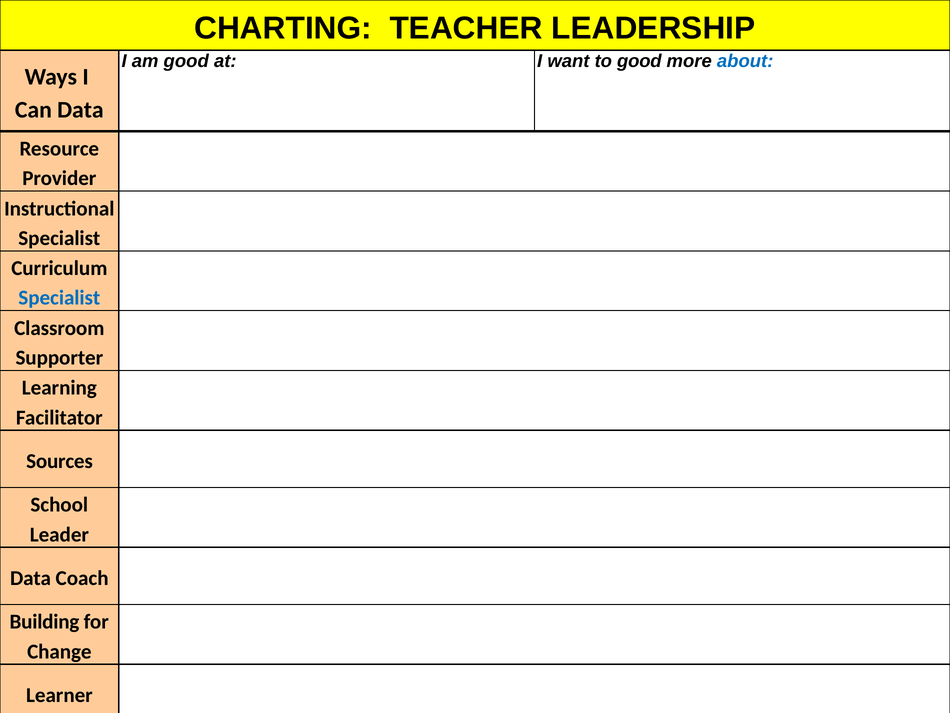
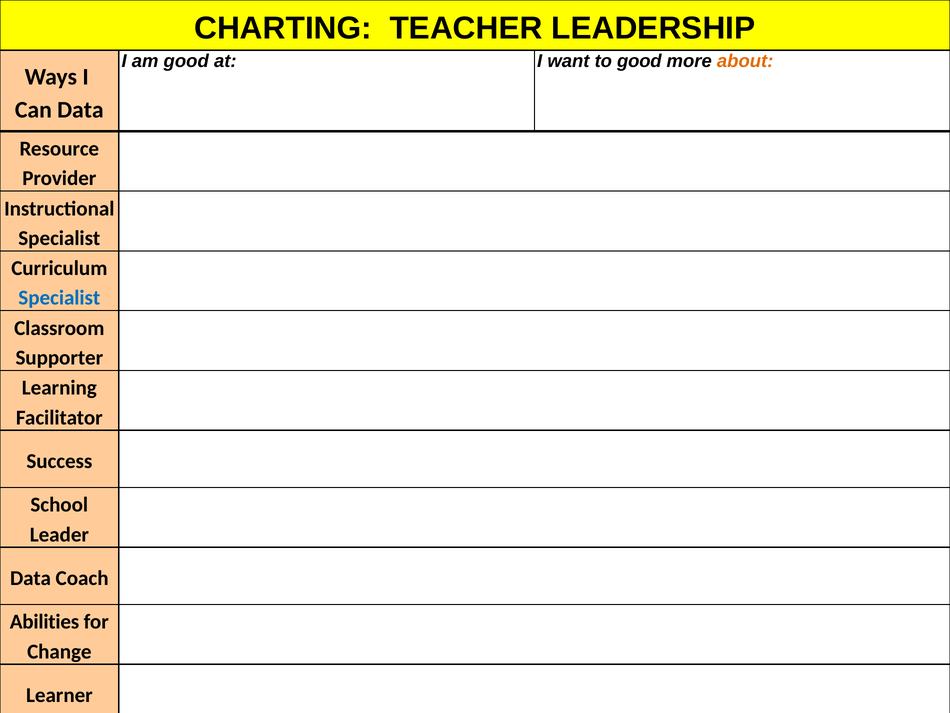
about colour: blue -> orange (745, 61)
Sources: Sources -> Success (59, 461)
Building: Building -> Abilities (44, 621)
